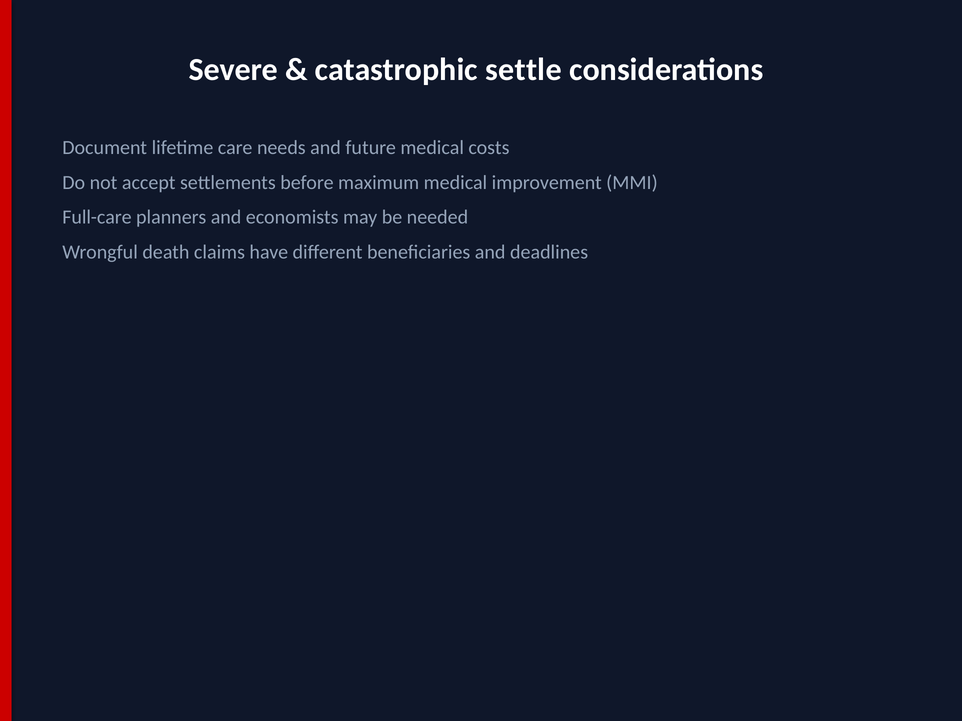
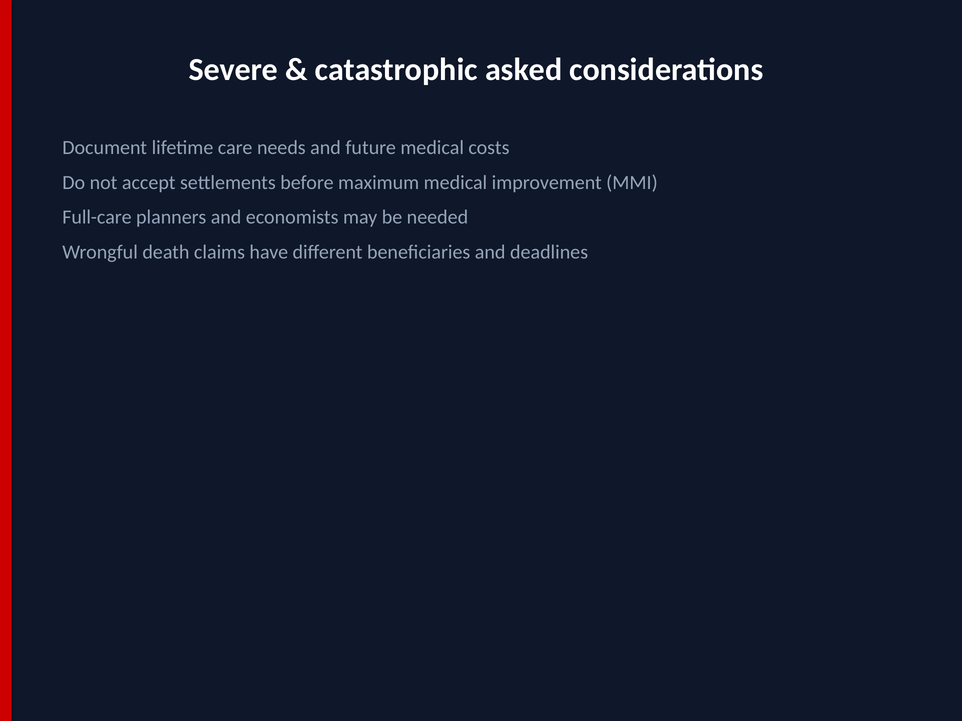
settle: settle -> asked (524, 69)
